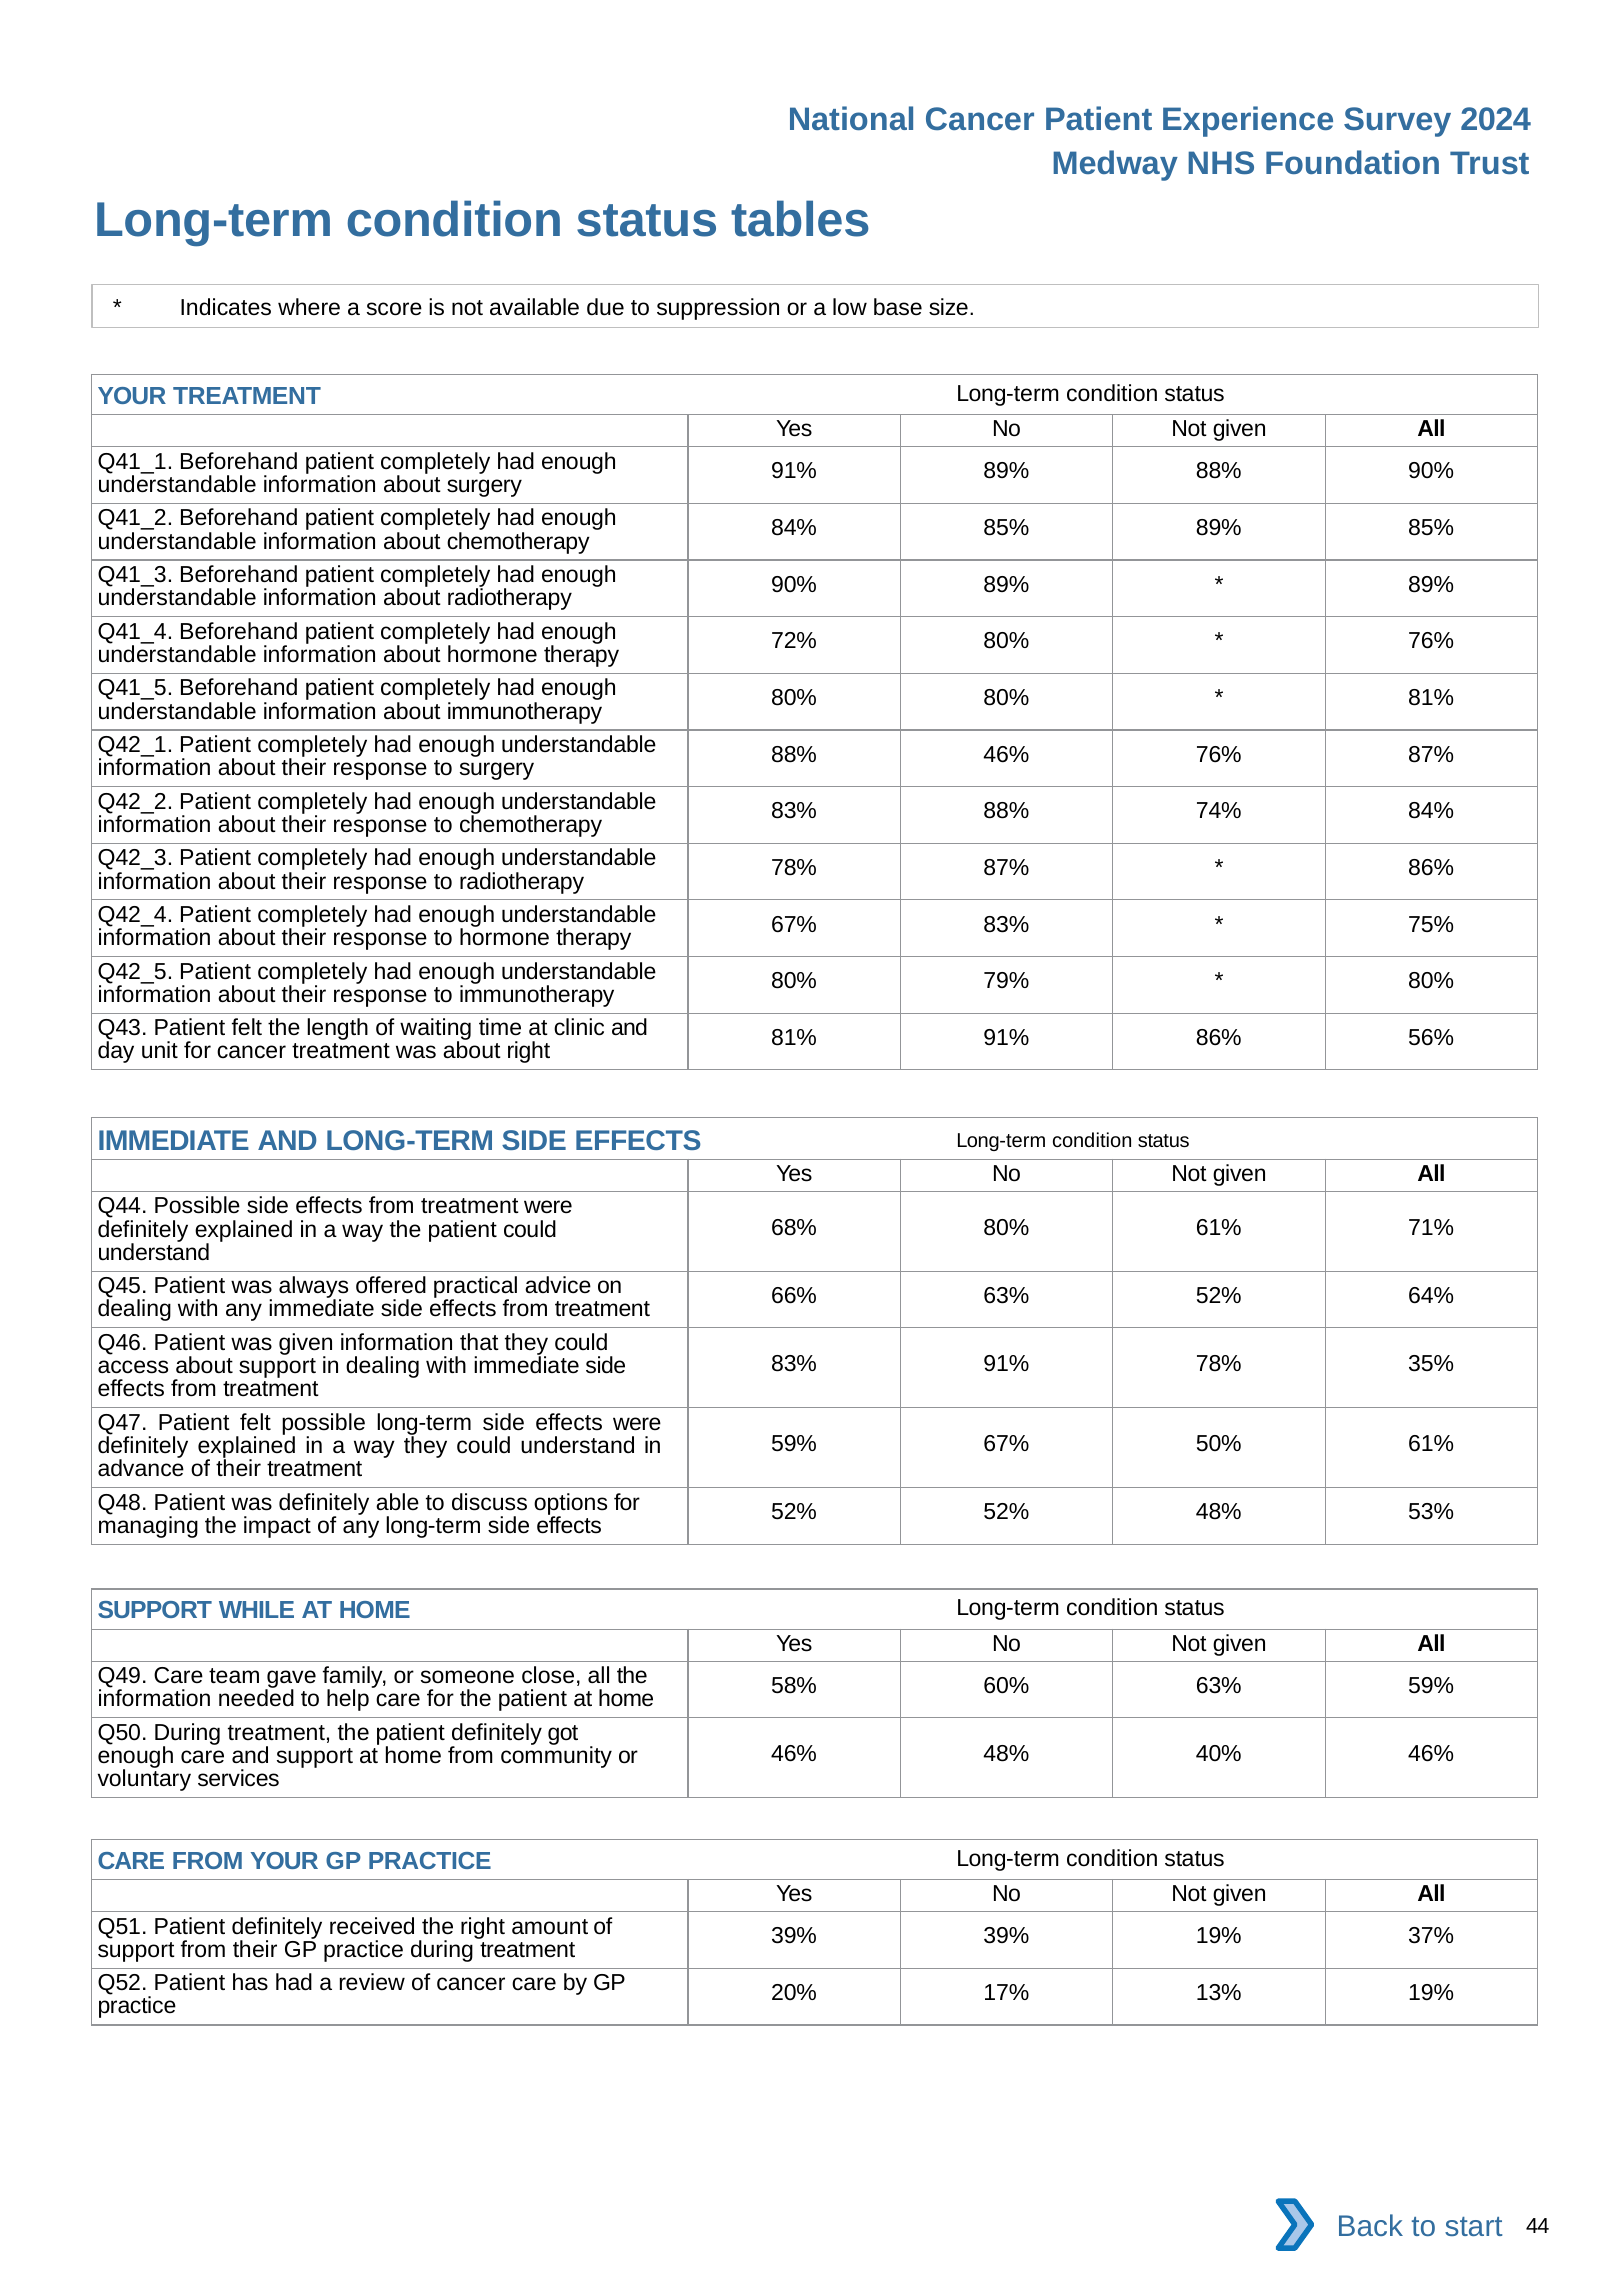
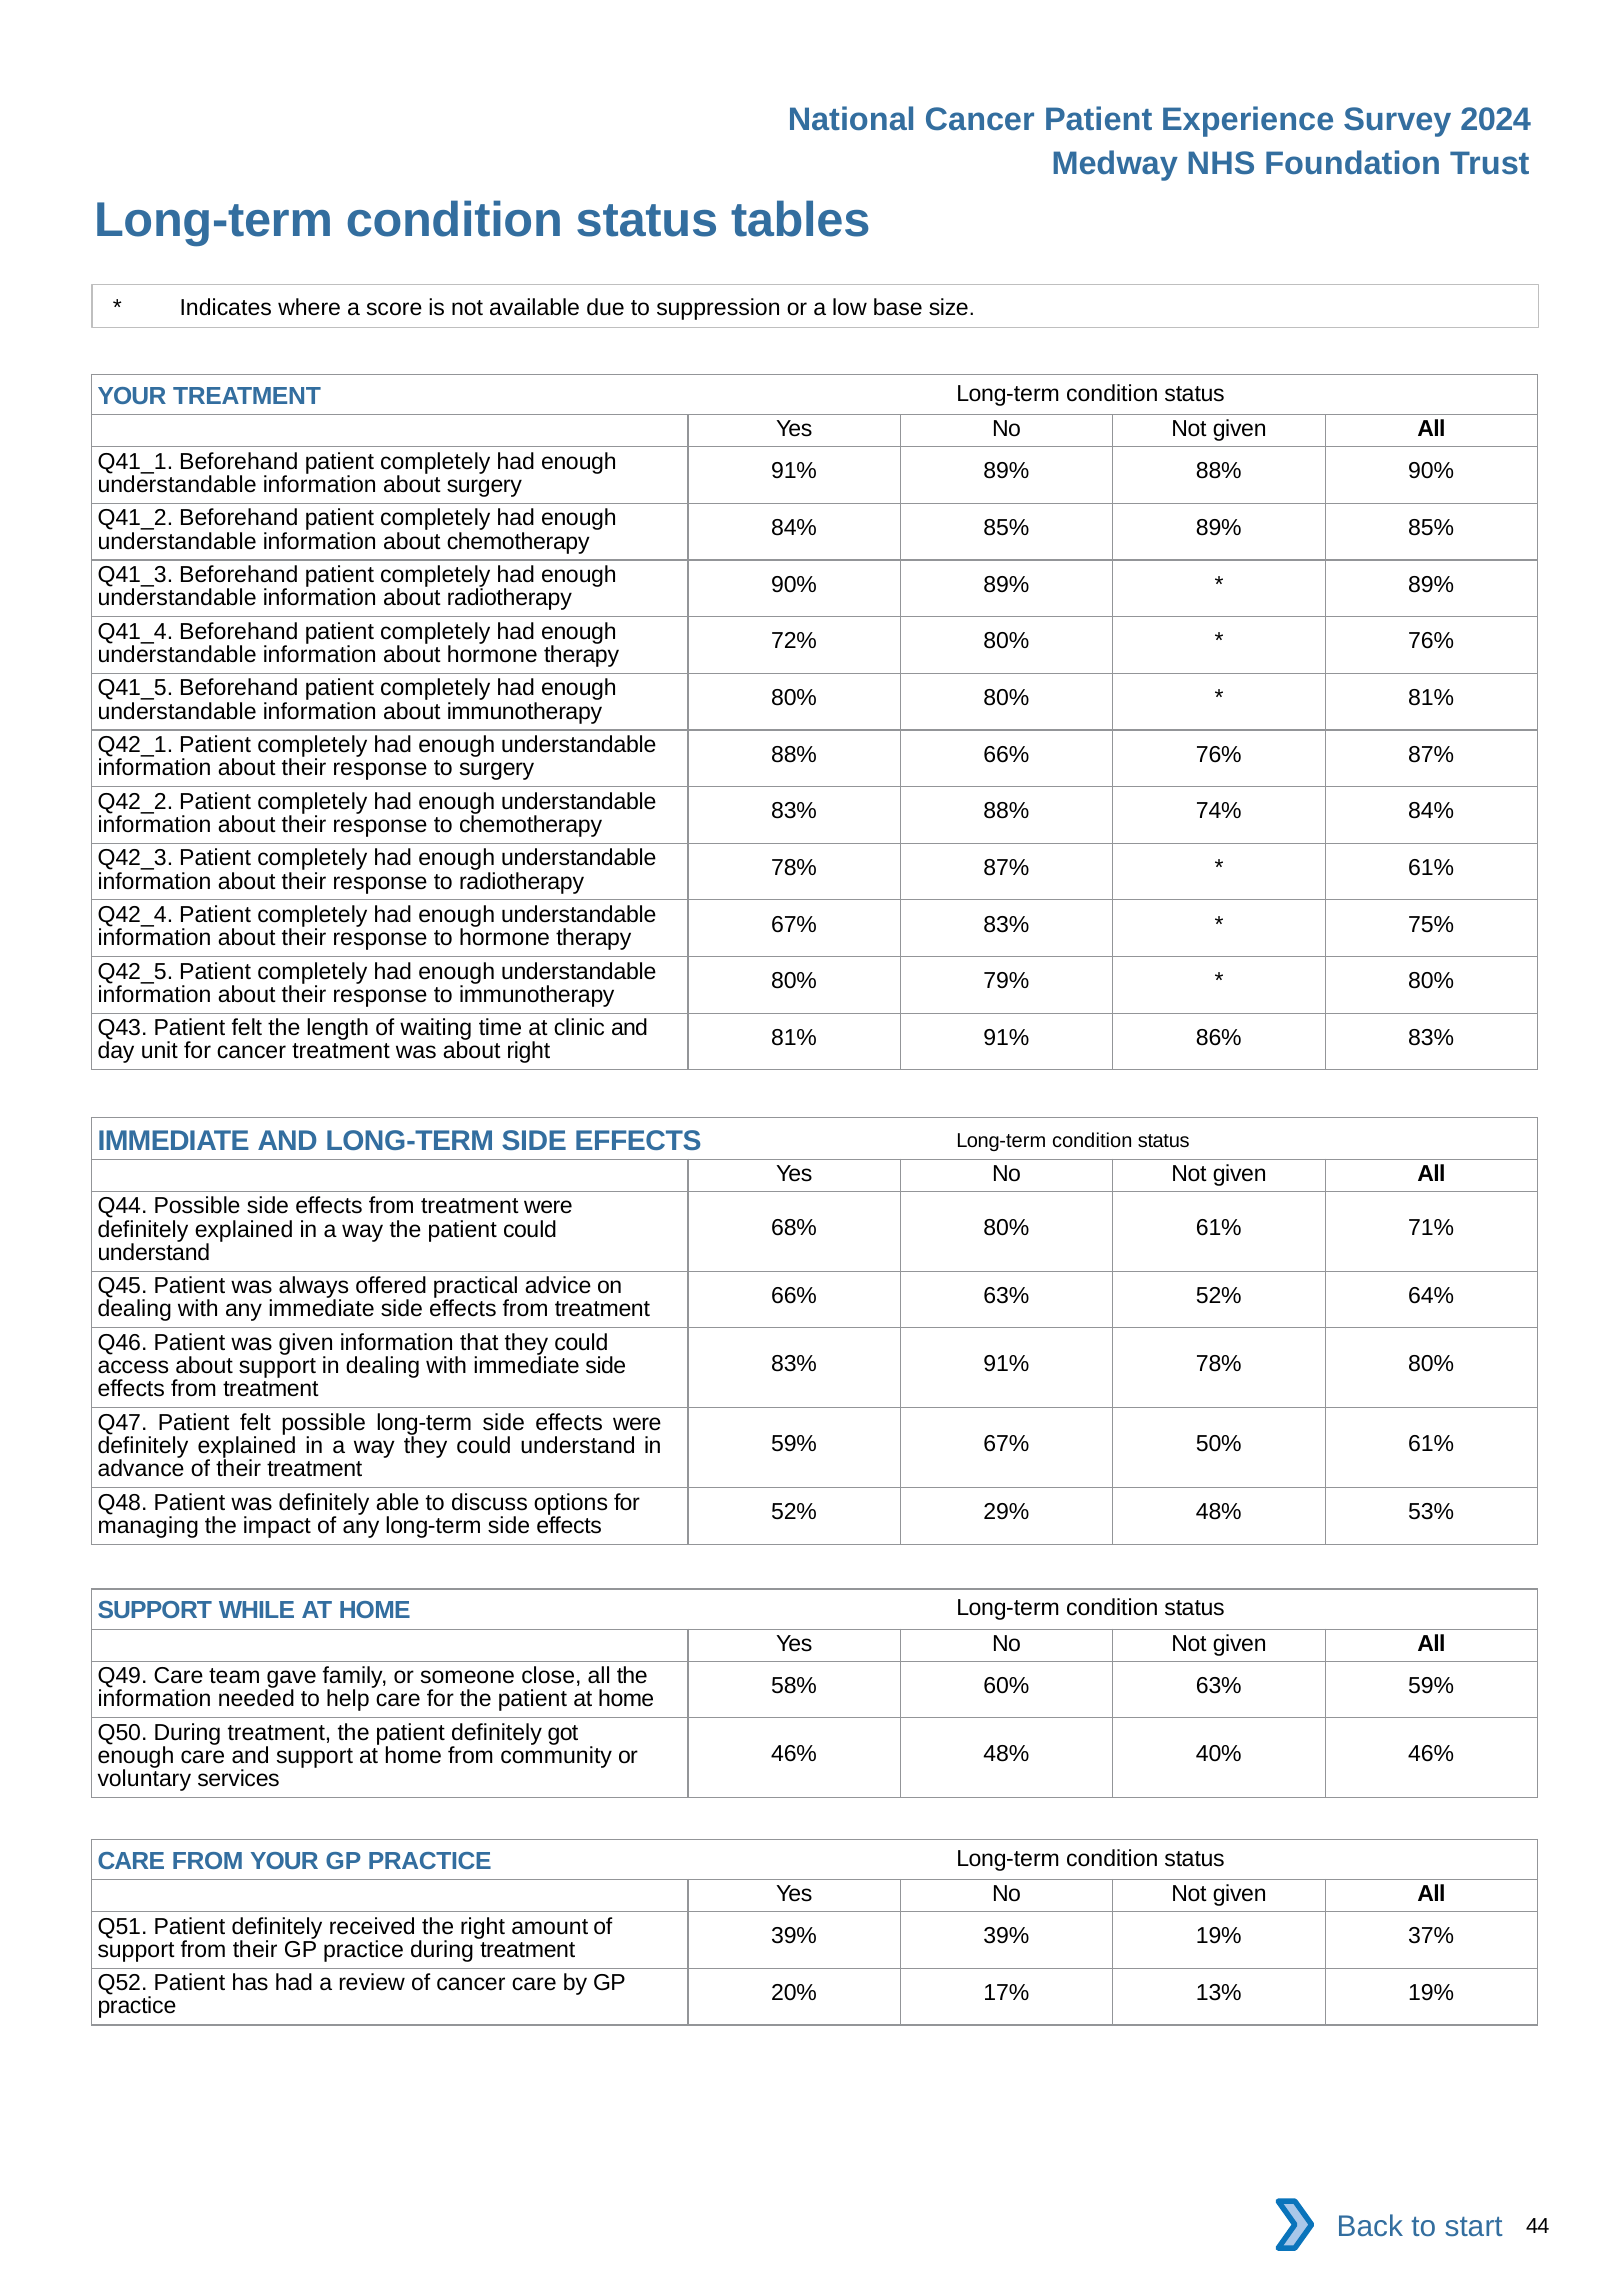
88% 46%: 46% -> 66% (1006, 754)
86%: 86% -> 61% (1431, 868)
86% 56%: 56% -> 83% (1431, 1038)
78% 35%: 35% -> 80% (1431, 1364)
52% 52%: 52% -> 29% (1006, 1512)
